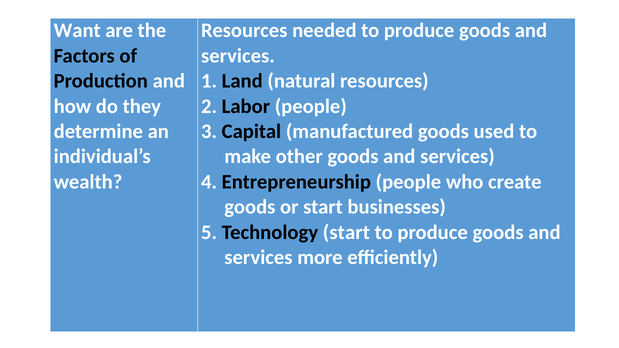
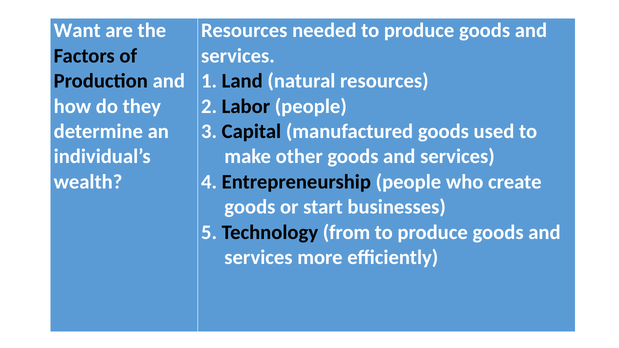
Technology start: start -> from (347, 232)
